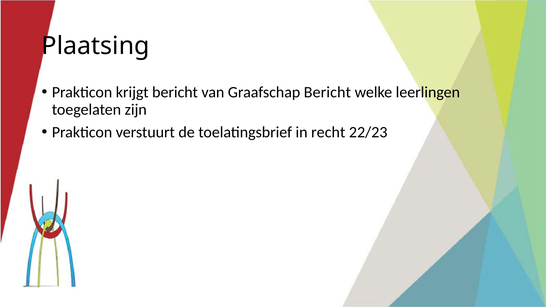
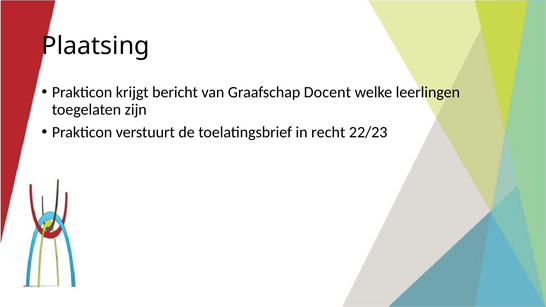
Graafschap Bericht: Bericht -> Docent (327, 92)
